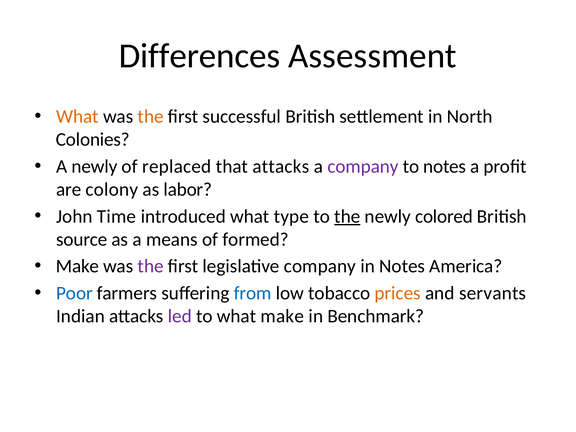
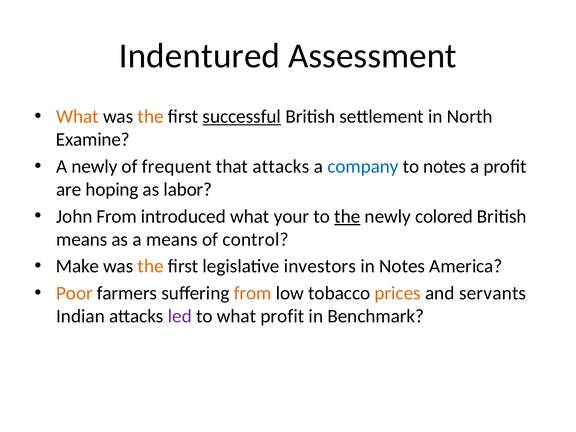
Differences: Differences -> Indentured (199, 56)
successful underline: none -> present (242, 117)
Colonies: Colonies -> Examine (93, 140)
replaced: replaced -> frequent (177, 166)
company colour: purple -> blue (363, 166)
colony: colony -> hoping (112, 190)
John Time: Time -> From (117, 216)
type: type -> your (292, 216)
source: source -> means (82, 239)
formed: formed -> control (255, 239)
the colour: purple -> orange (151, 266)
legislative company: company -> investors (320, 266)
Poor colour: blue -> orange (74, 293)
from colour: blue -> orange (253, 293)
what make: make -> profit (282, 316)
